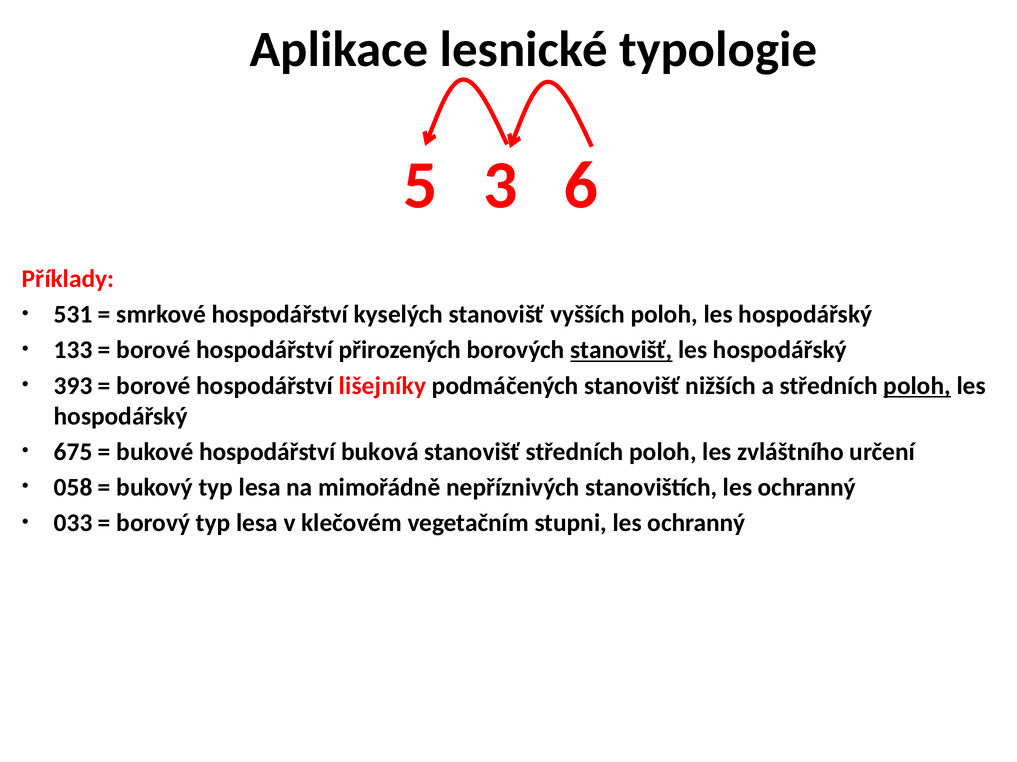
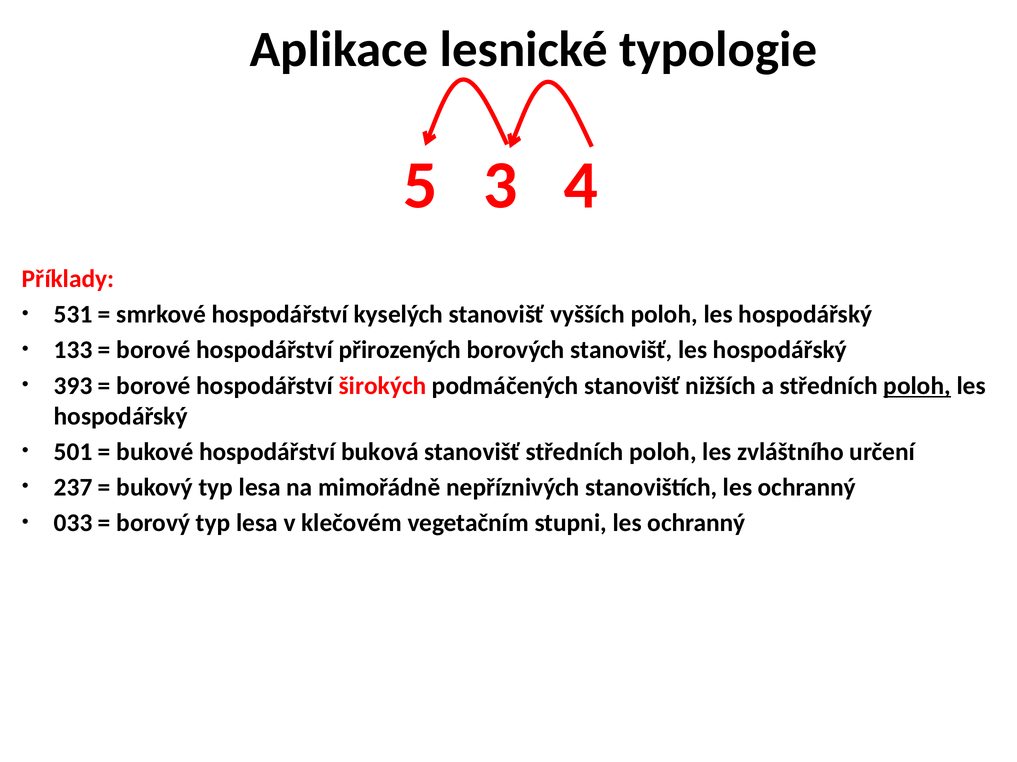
6: 6 -> 4 (581, 186)
stanovišť underline: present -> none (621, 350)
lišejníky: lišejníky -> širokých (383, 386)
675: 675 -> 501 (73, 452)
058: 058 -> 237 (73, 488)
